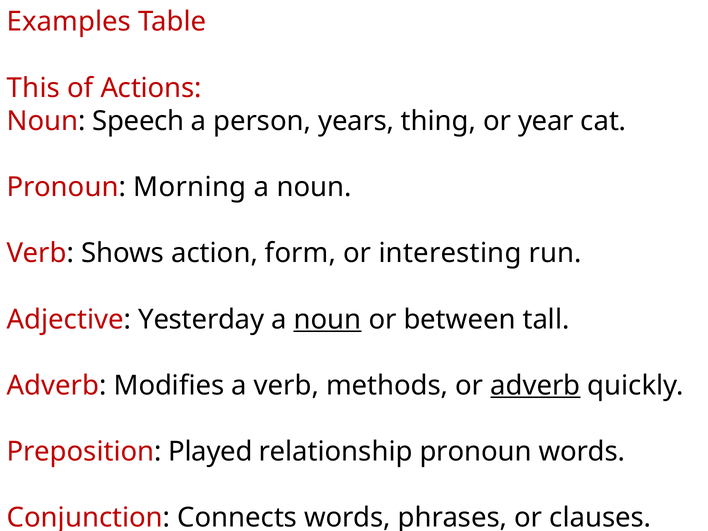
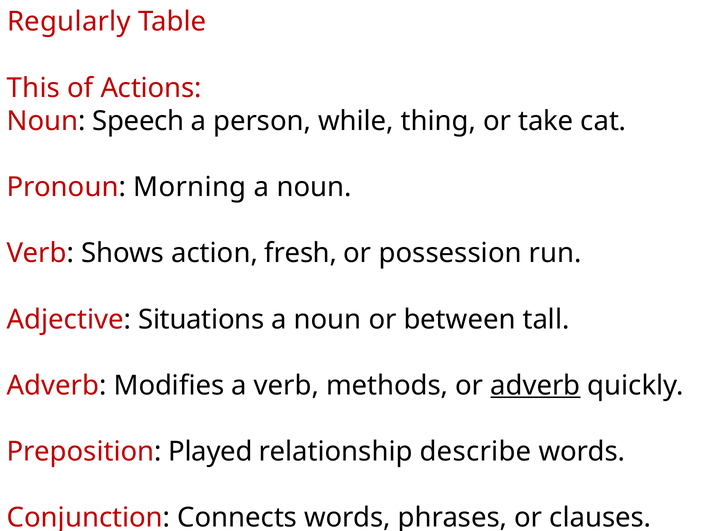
Examples: Examples -> Regularly (69, 22)
years: years -> while (356, 121)
year: year -> take (546, 121)
form: form -> fresh (301, 253)
interesting: interesting -> possession (450, 253)
Yesterday: Yesterday -> Situations (201, 319)
noun underline: present -> none (328, 319)
relationship pronoun: pronoun -> describe (475, 452)
